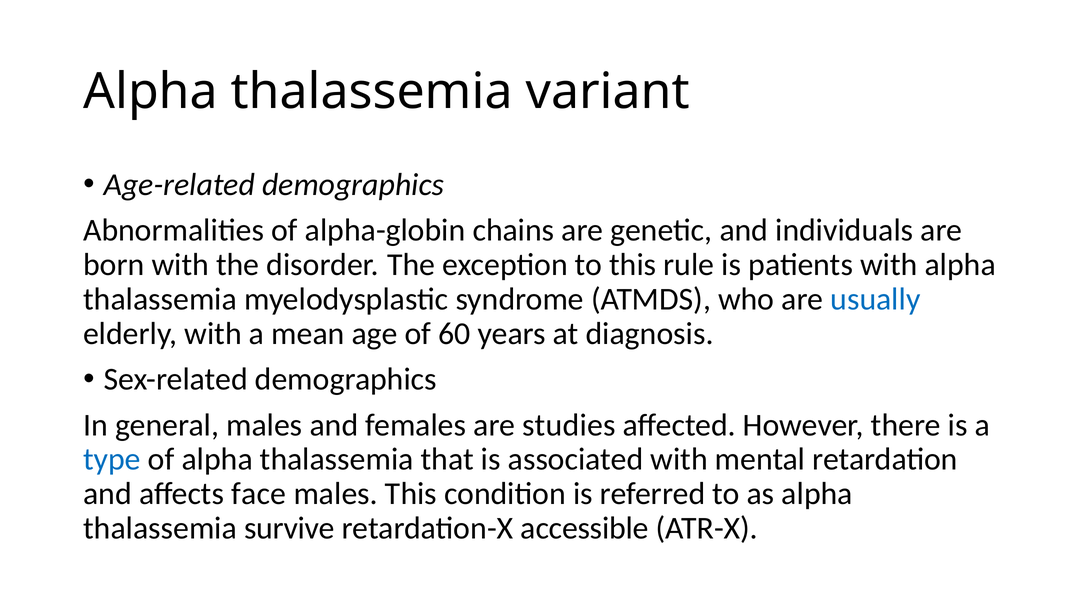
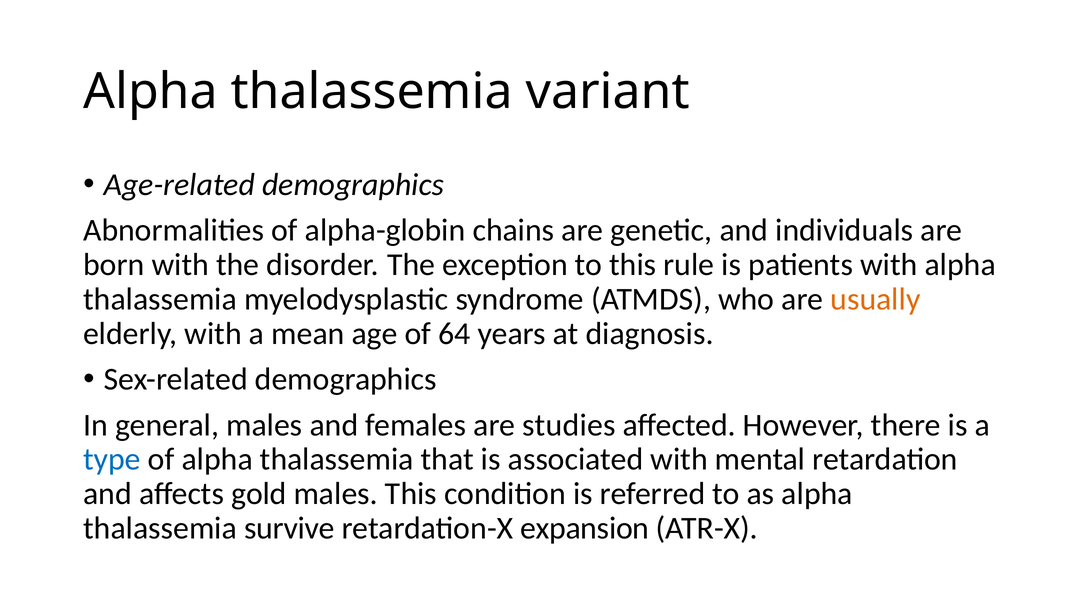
usually colour: blue -> orange (875, 299)
60: 60 -> 64 (454, 334)
face: face -> gold (259, 494)
accessible: accessible -> expansion (585, 528)
